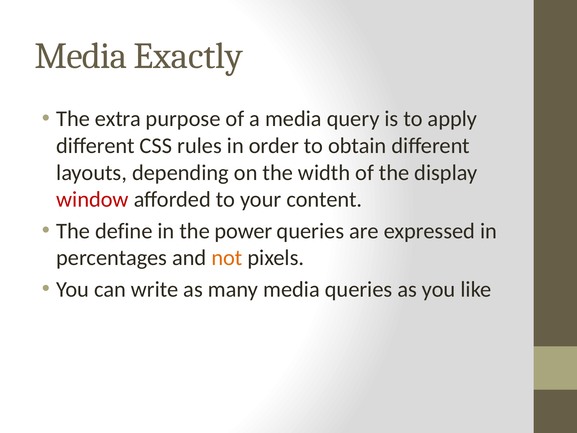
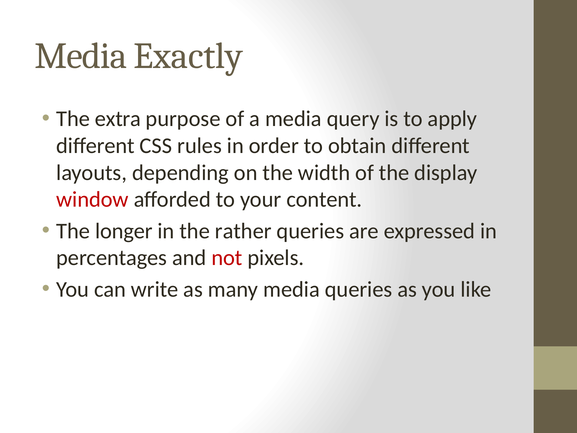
define: define -> longer (124, 231)
power: power -> rather (243, 231)
not colour: orange -> red (227, 258)
